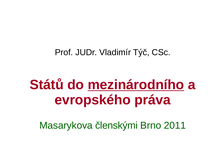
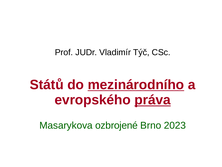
práva underline: none -> present (153, 100)
členskými: členskými -> ozbrojené (117, 125)
2011: 2011 -> 2023 (175, 125)
